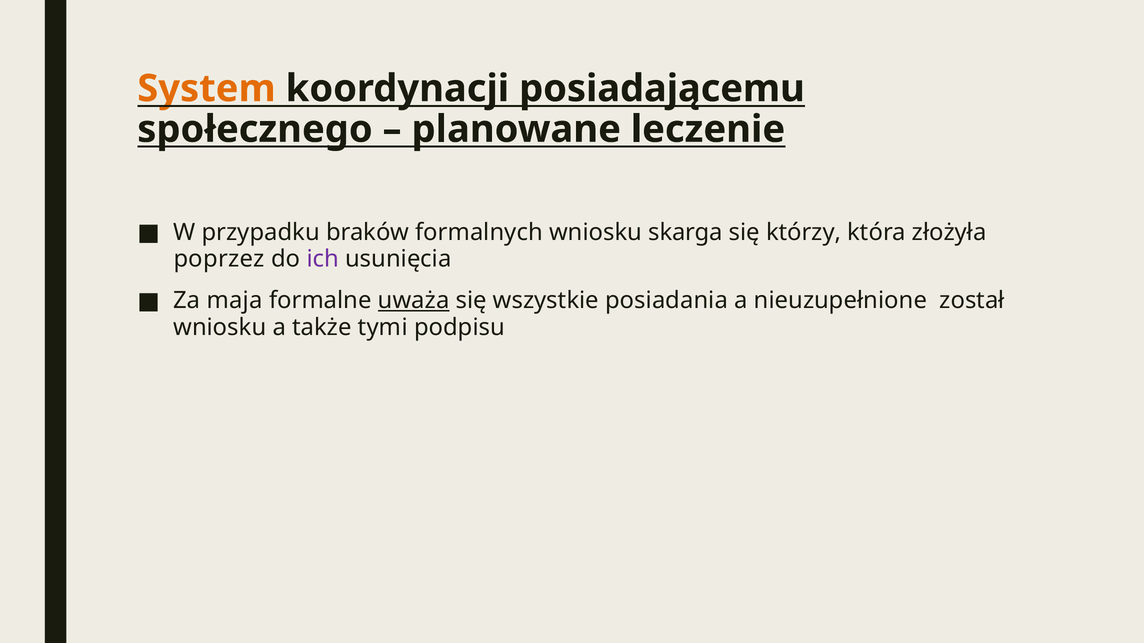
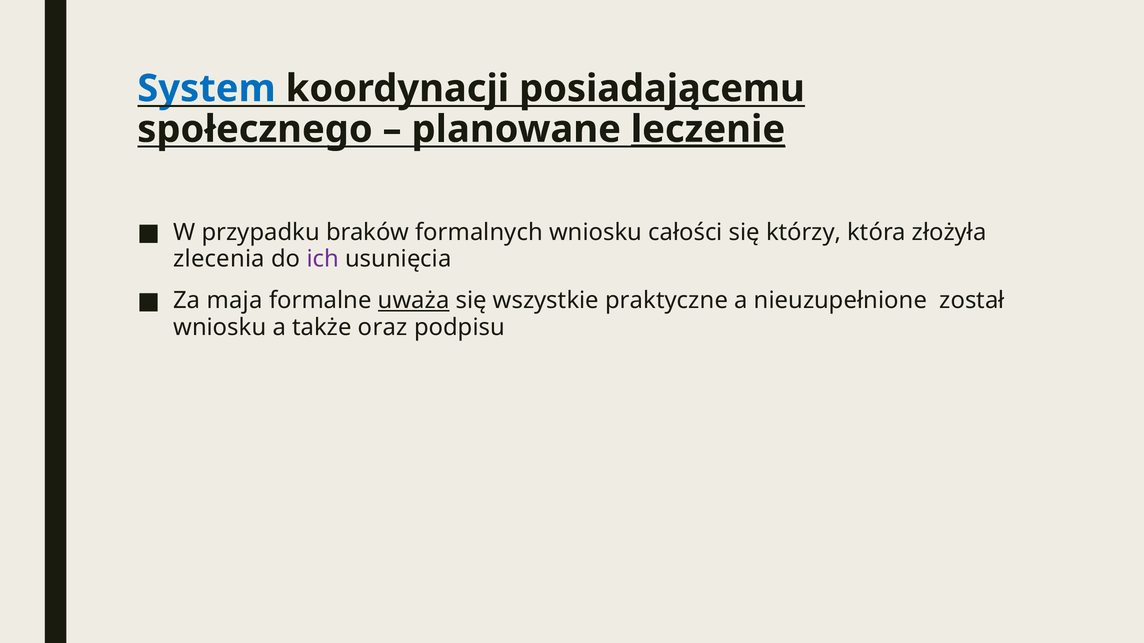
System colour: orange -> blue (206, 89)
leczenie underline: none -> present (708, 129)
skarga: skarga -> całości (685, 232)
poprzez: poprzez -> zlecenia (219, 259)
posiadania: posiadania -> praktyczne (667, 301)
tymi: tymi -> oraz (383, 327)
